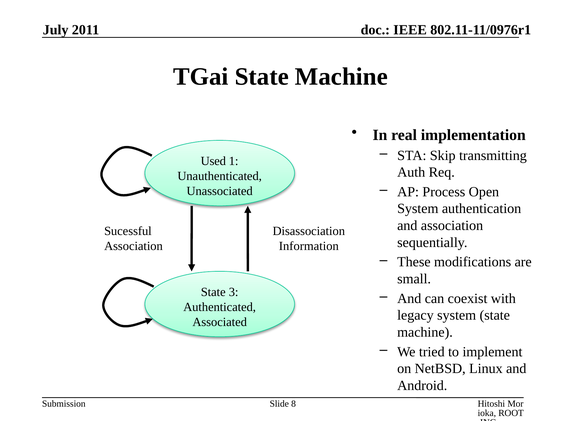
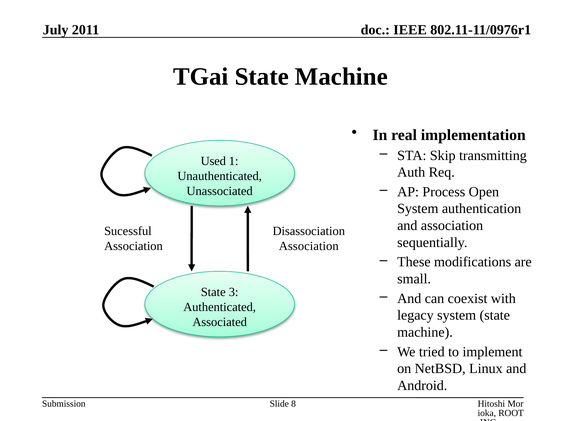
Information: Information -> Association (309, 246)
